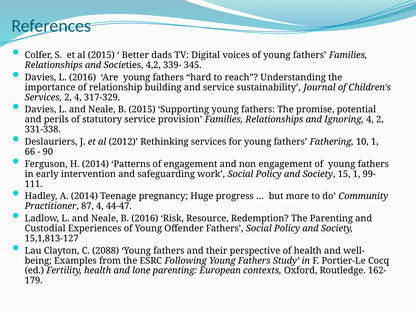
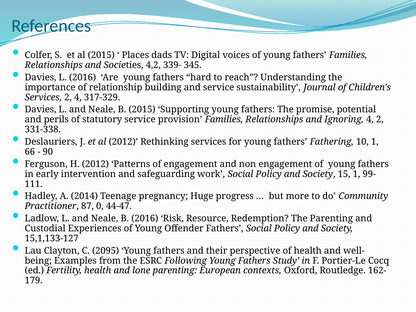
Better: Better -> Places (135, 55)
H 2014: 2014 -> 2012 (95, 164)
87 4: 4 -> 0 (100, 206)
15,1,813-127: 15,1,813-127 -> 15,1,133-127 (52, 238)
2088: 2088 -> 2095 (106, 251)
